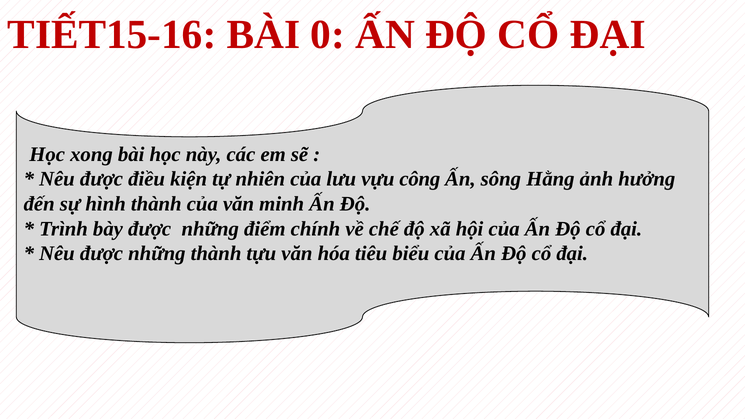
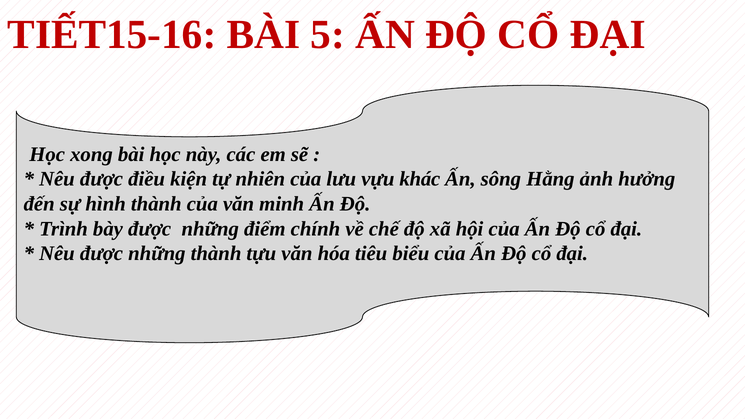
0: 0 -> 5 (328, 34)
công: công -> khác (420, 179)
